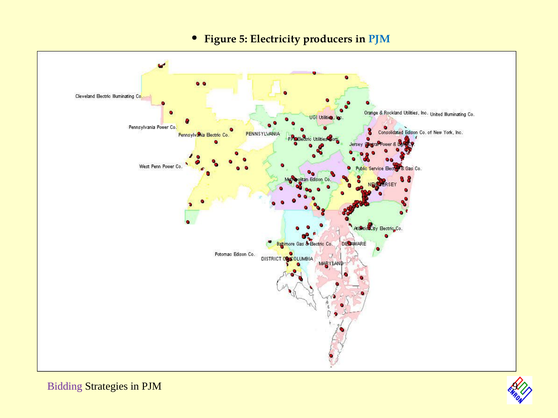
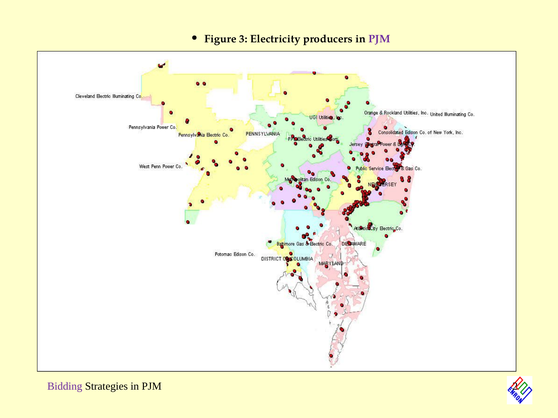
5: 5 -> 3 (243, 39)
PJM colour: blue -> purple (379, 39)
9: 9 -> 2 (515, 387)
